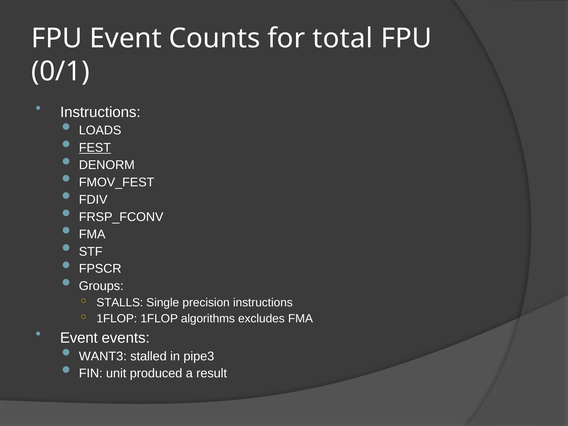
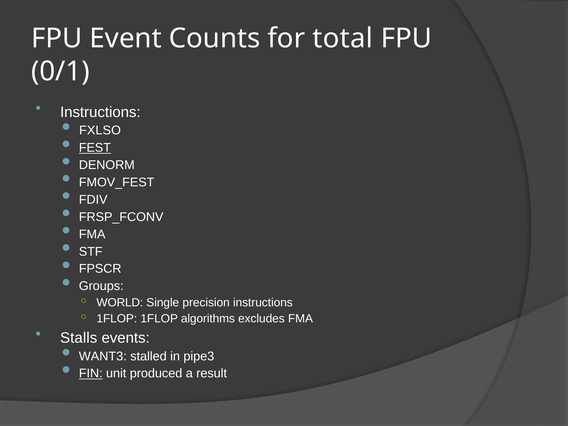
LOADS: LOADS -> FXLSO (100, 131)
STALLS: STALLS -> WORLD (120, 303)
Event: Event -> Stalls (79, 338)
FIN underline: none -> present (91, 373)
